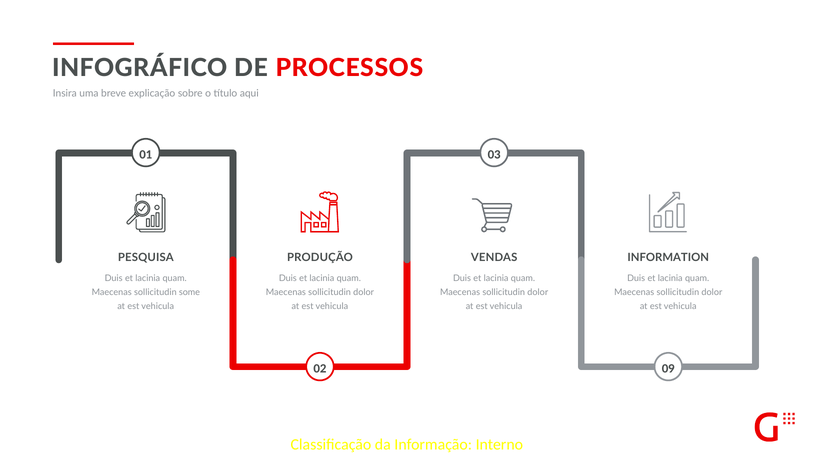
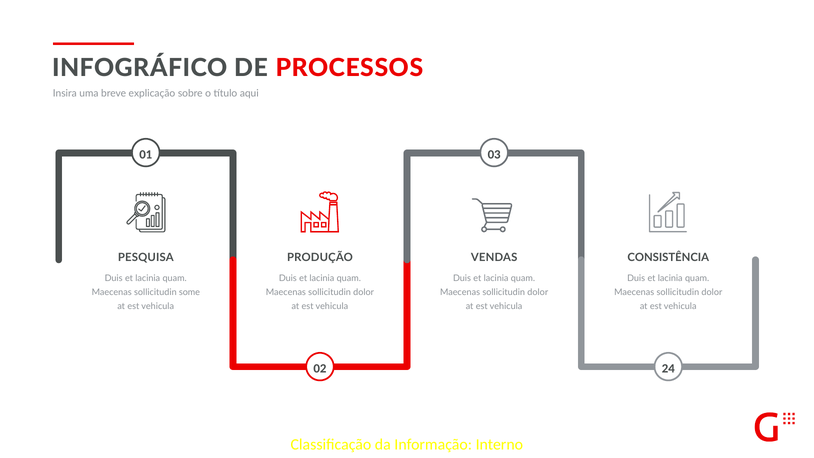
INFORMATION: INFORMATION -> CONSISTÊNCIA (668, 258)
09: 09 -> 24 (668, 369)
